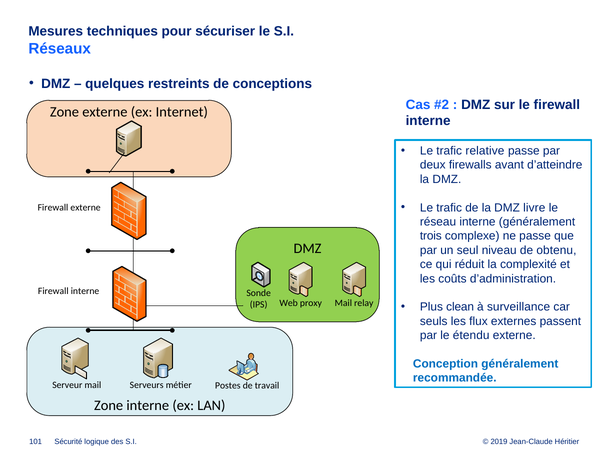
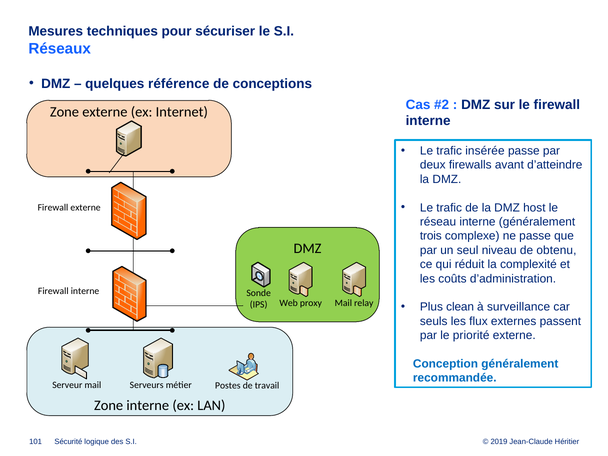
restreints: restreints -> référence (179, 84)
relative: relative -> insérée (485, 151)
livre: livre -> host (534, 208)
étendu: étendu -> priorité (471, 335)
